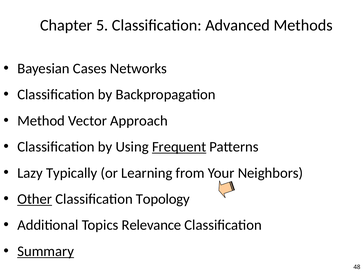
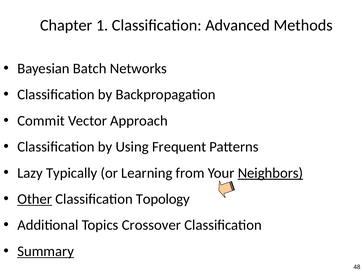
5: 5 -> 1 (102, 25)
Cases: Cases -> Batch (90, 68)
Method: Method -> Commit (41, 121)
Frequent underline: present -> none (179, 147)
Neighbors underline: none -> present (270, 173)
Relevance: Relevance -> Crossover (151, 225)
